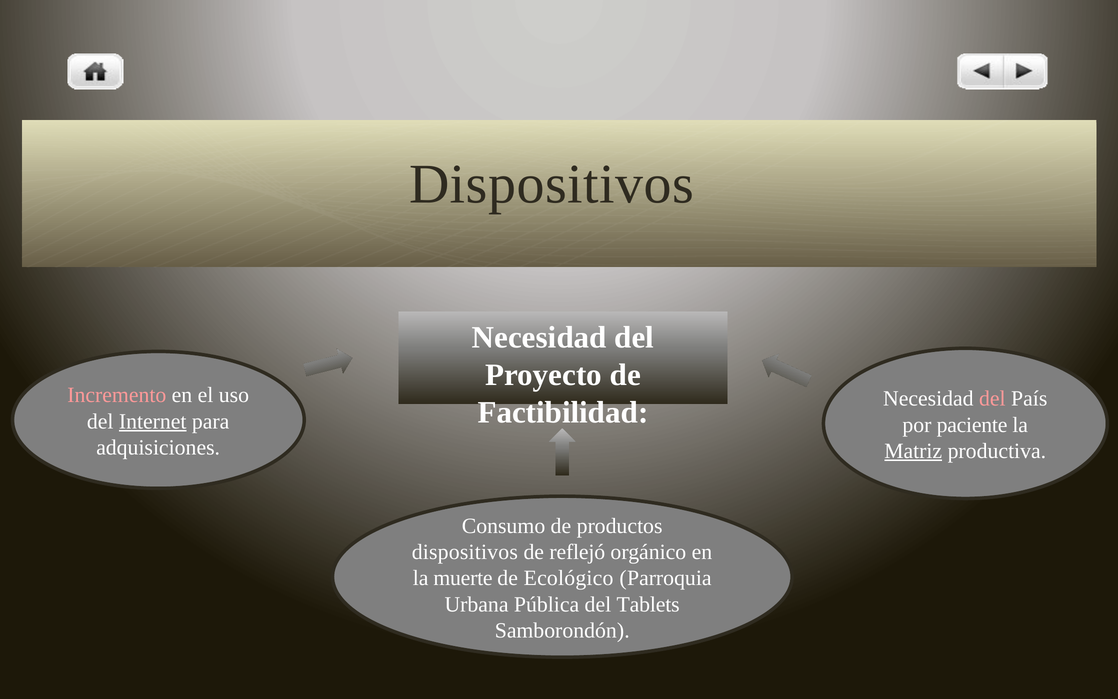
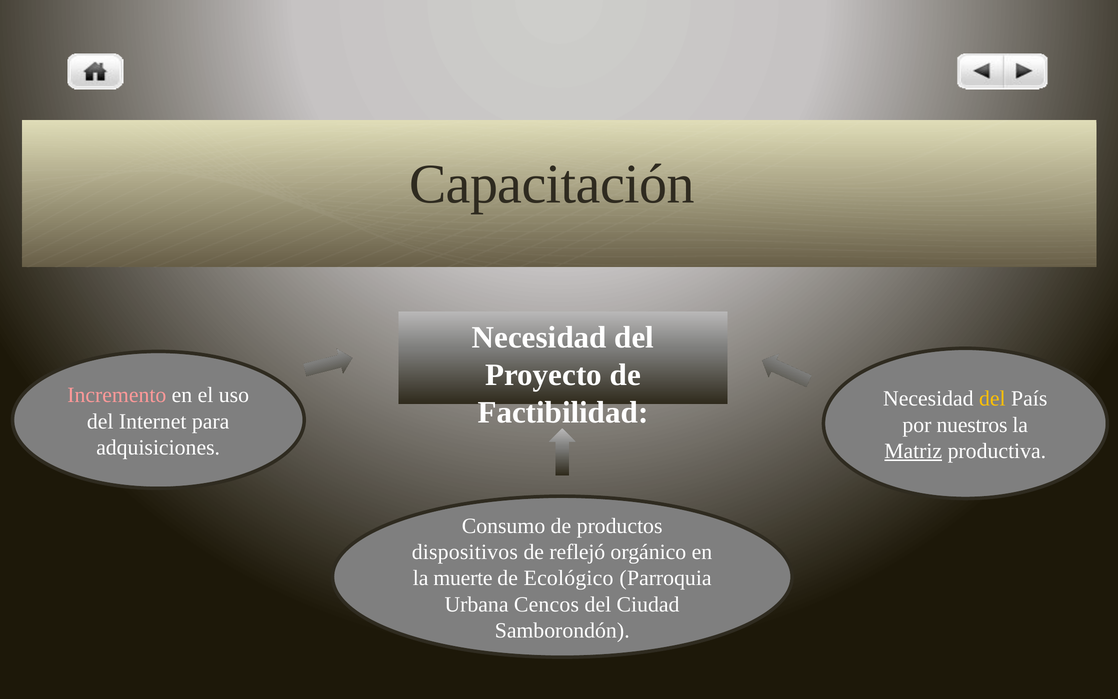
Dispositivos: Dispositivos -> Capacitación (552, 184)
del colour: pink -> yellow (992, 399)
Internet underline: present -> none (153, 421)
paciente: paciente -> nuestros (972, 425)
Pública: Pública -> Cencos (546, 604)
Tablets: Tablets -> Ciudad (648, 604)
